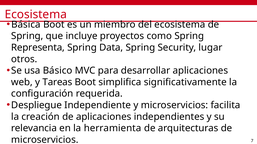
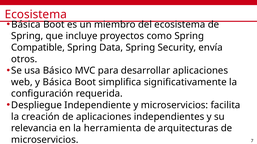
Representa: Representa -> Compatible (38, 48)
lugar: lugar -> envía (211, 48)
y Tareas: Tareas -> Básica (57, 82)
